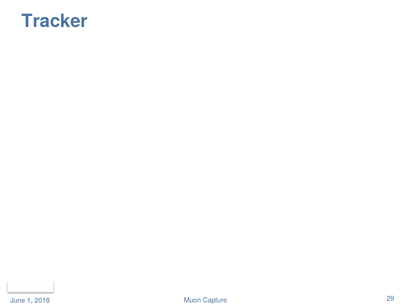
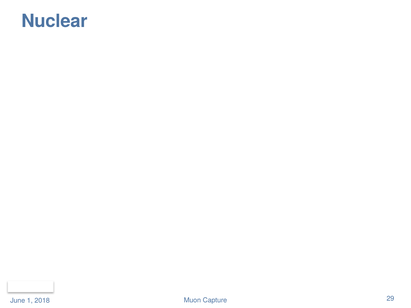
Tracker: Tracker -> Nuclear (55, 21)
